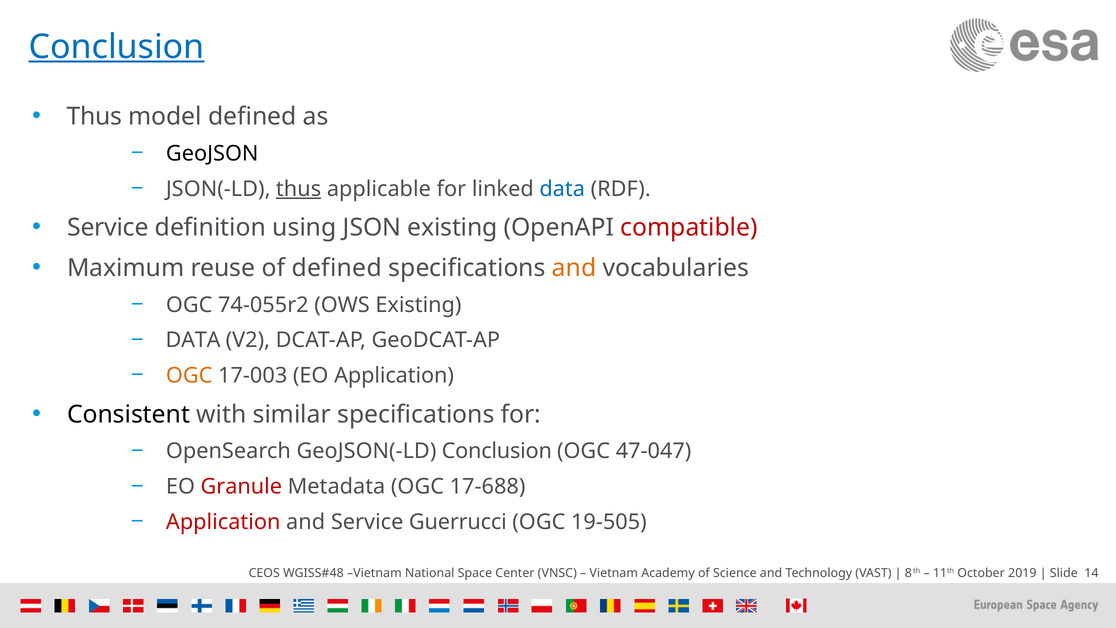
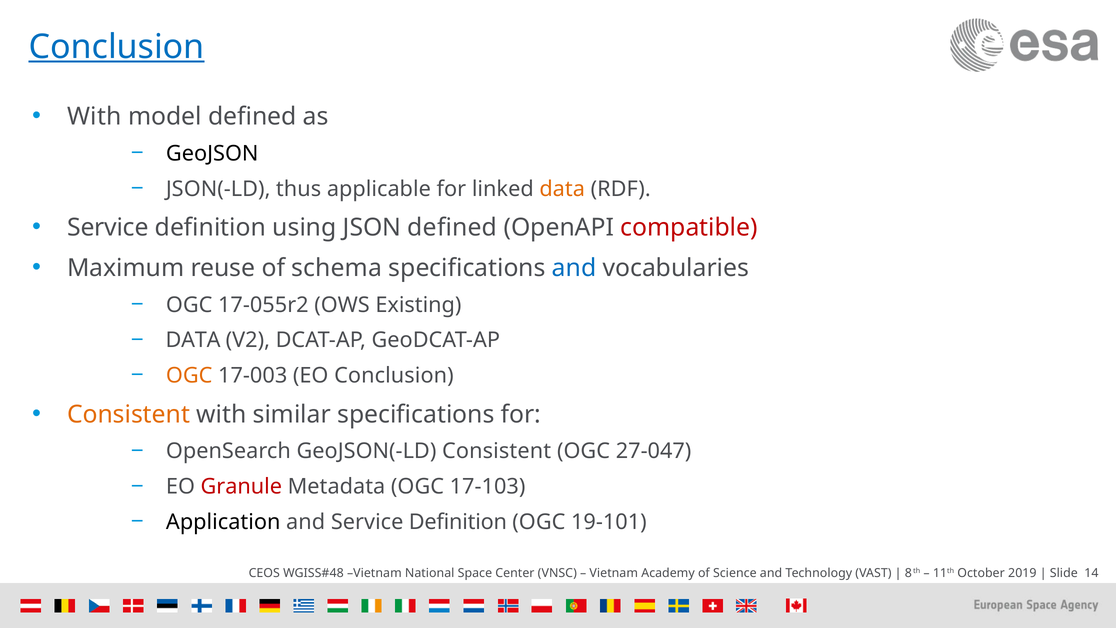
Thus: Thus -> With (94, 117)
thus underline: present -> none (299, 189)
data colour: blue -> orange (562, 189)
JSON existing: existing -> defined (452, 228)
of defined: defined -> schema (337, 268)
and colour: orange -> blue (574, 268)
74-055r2: 74-055r2 -> 17-055r2 (263, 305)
EO Application: Application -> Conclusion (394, 375)
Consistent colour: black -> orange (129, 414)
GeoJSON(-LD Conclusion: Conclusion -> Consistent (497, 451)
47-047: 47-047 -> 27-047 (654, 451)
17-688: 17-688 -> 17-103 (488, 486)
Application colour: red -> black (223, 522)
and Service Guerrucci: Guerrucci -> Definition (458, 522)
19-505: 19-505 -> 19-101 (609, 522)
